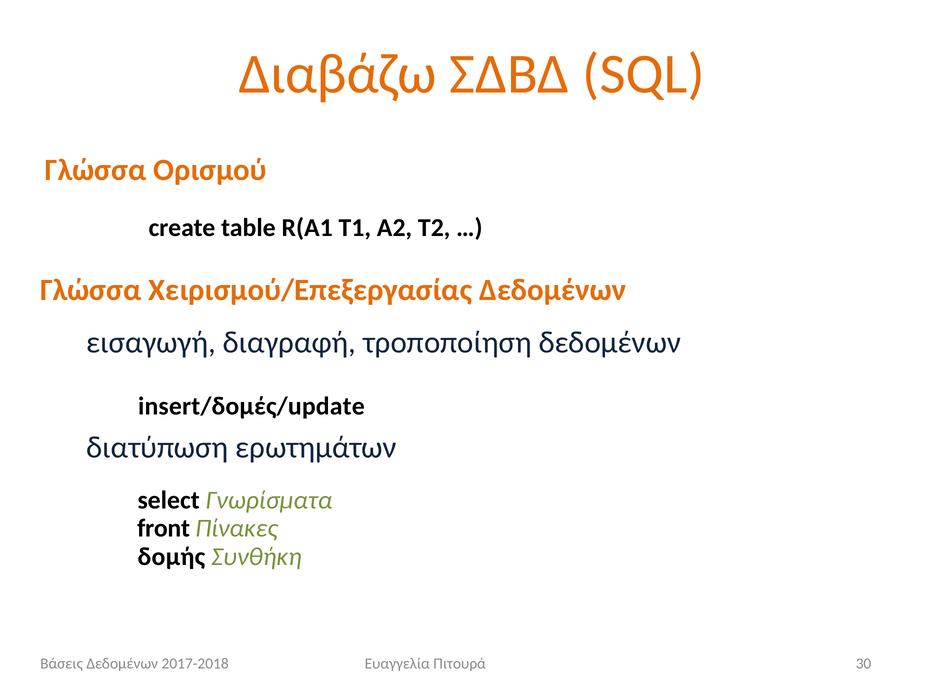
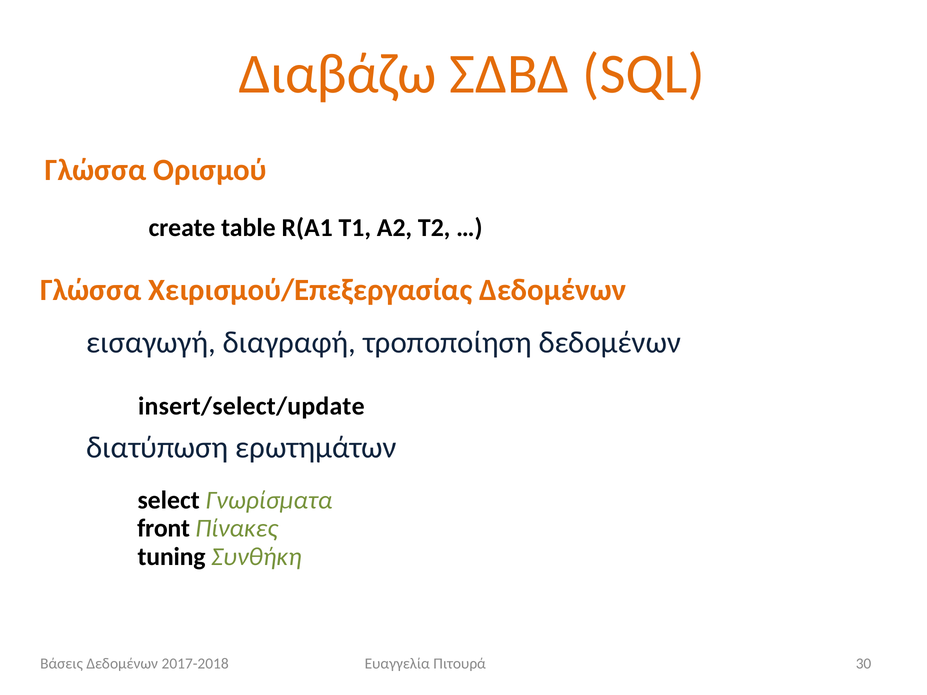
insert/δομές/update: insert/δομές/update -> insert/select/update (251, 406)
δομής: δομής -> tuning (172, 557)
